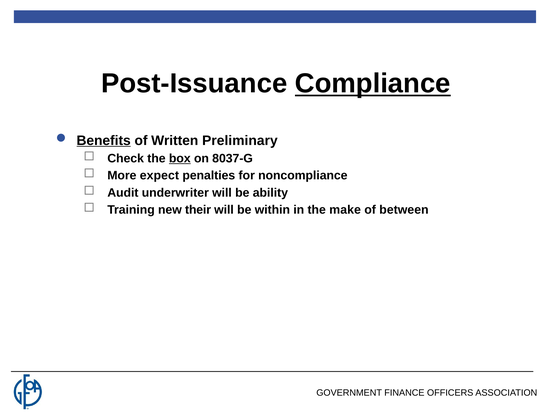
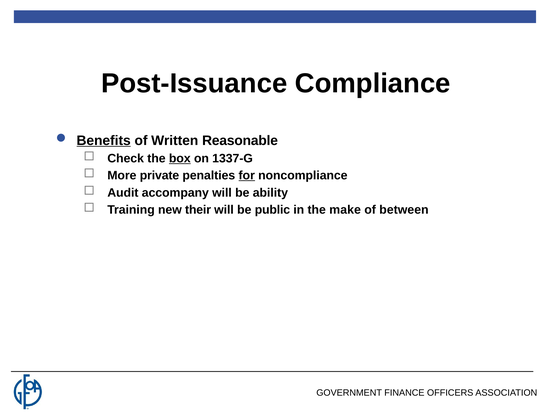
Compliance underline: present -> none (373, 83)
Preliminary: Preliminary -> Reasonable (240, 140)
8037-G: 8037-G -> 1337-G (233, 158)
expect: expect -> private (159, 175)
for underline: none -> present (247, 175)
underwriter: underwriter -> accompany (175, 192)
within: within -> public (272, 210)
